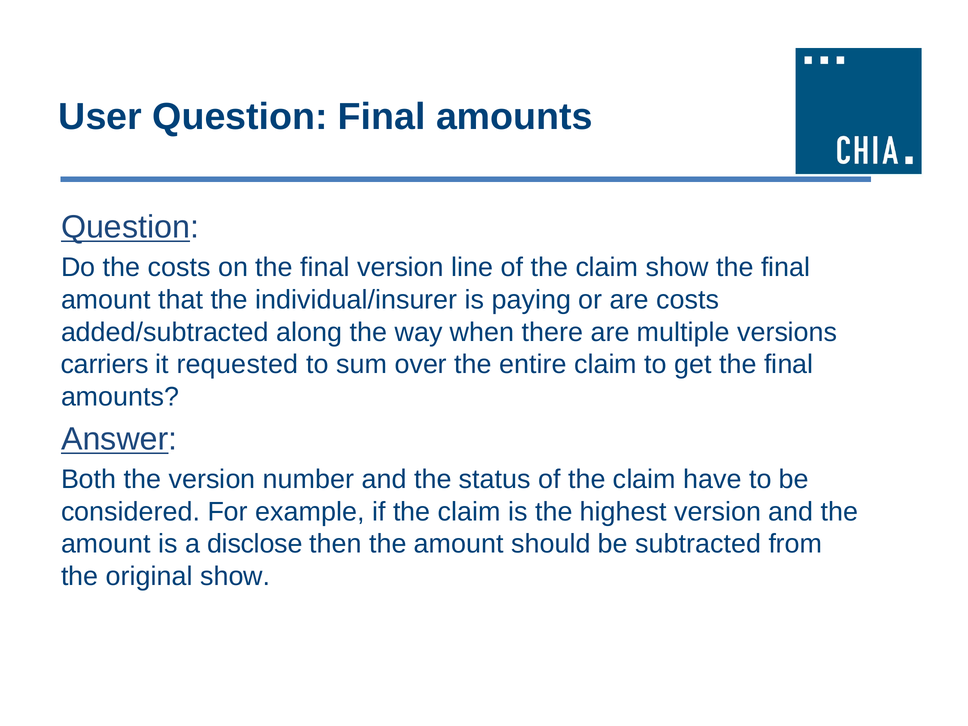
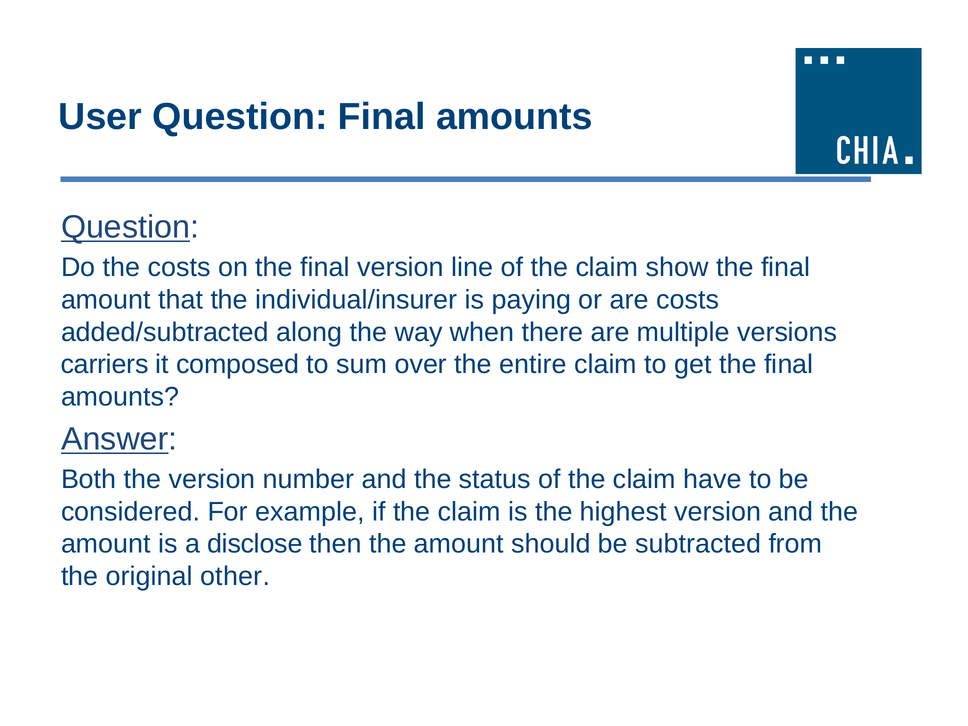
requested: requested -> composed (238, 364)
original show: show -> other (235, 576)
